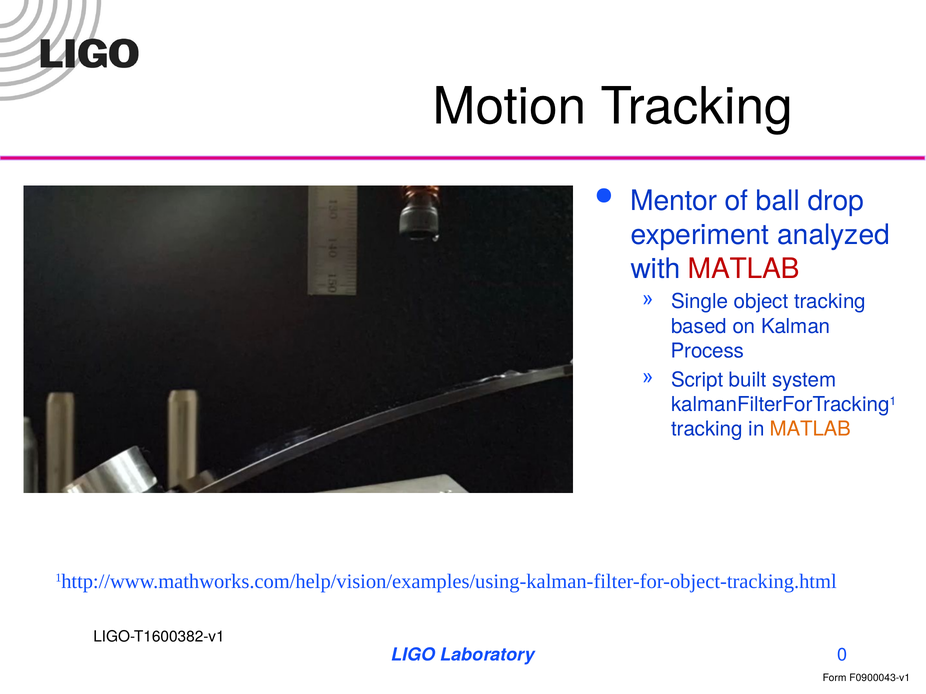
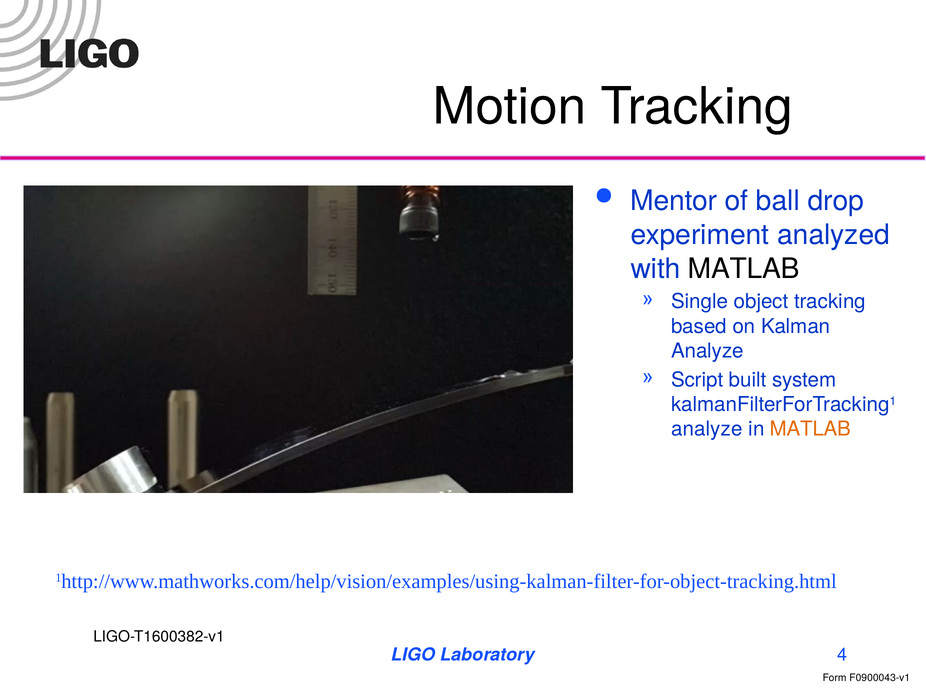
MATLAB colour: red -> black (744, 269)
Process: Process -> Analyze (707, 351)
tracking: tracking -> analyze (707, 429)
0: 0 -> 4 (842, 655)
